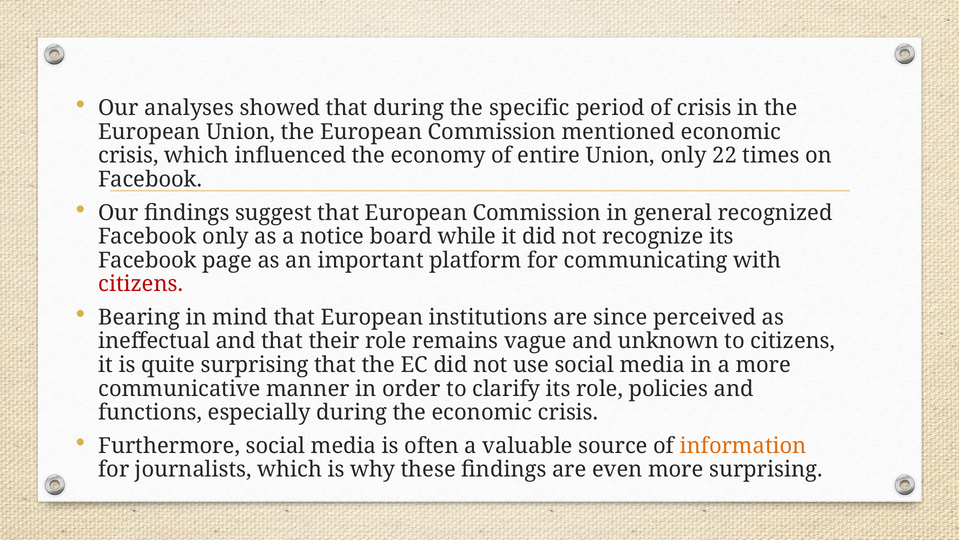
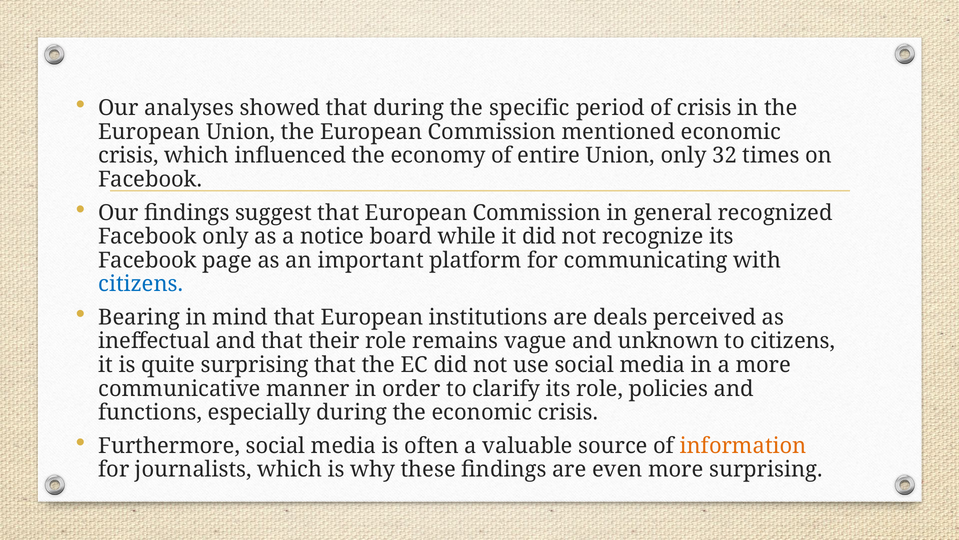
22: 22 -> 32 (725, 155)
citizens colour: red -> blue (141, 284)
since: since -> deals (620, 317)
